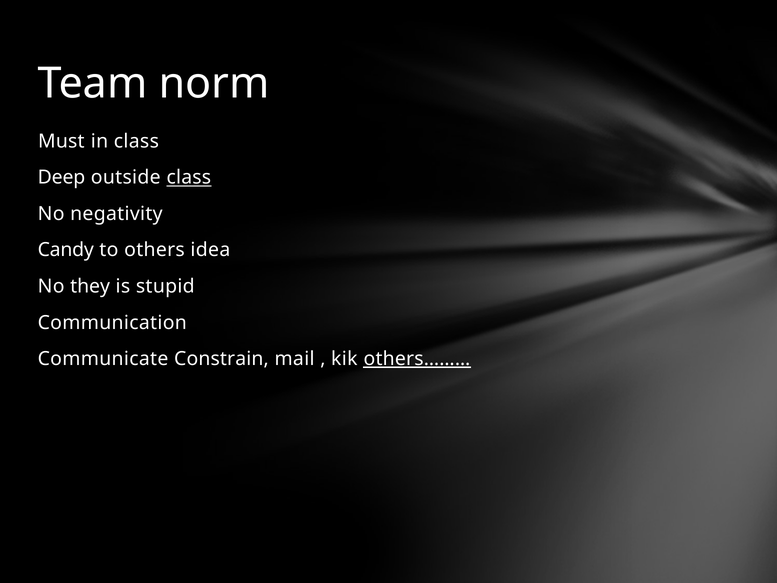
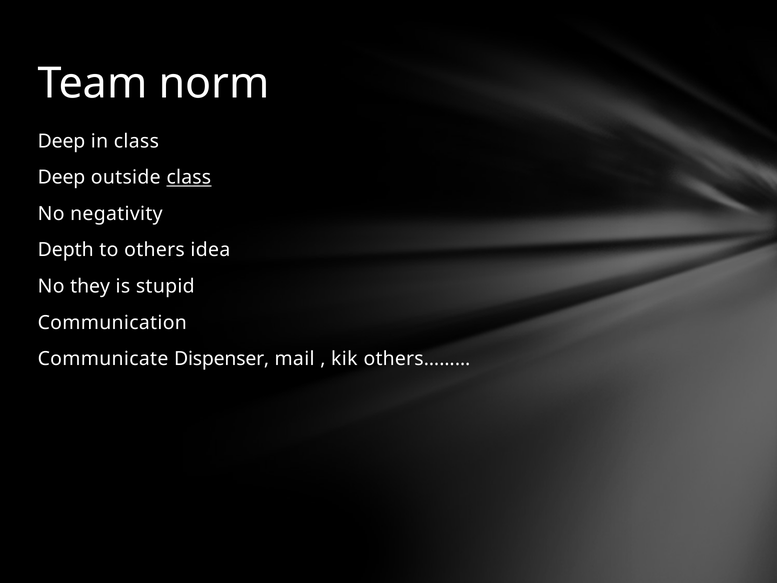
Must: Must -> Deep (62, 141)
Candy: Candy -> Depth (66, 250)
Constrain: Constrain -> Dispenser (222, 359)
others……… underline: present -> none (417, 359)
